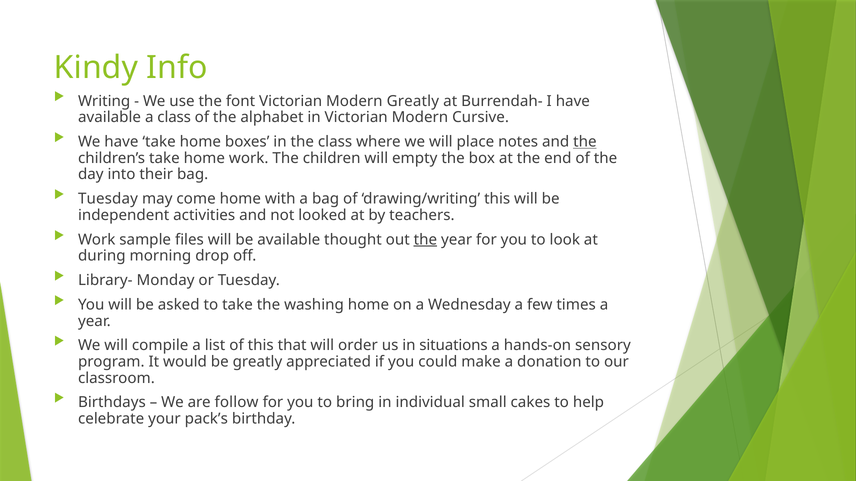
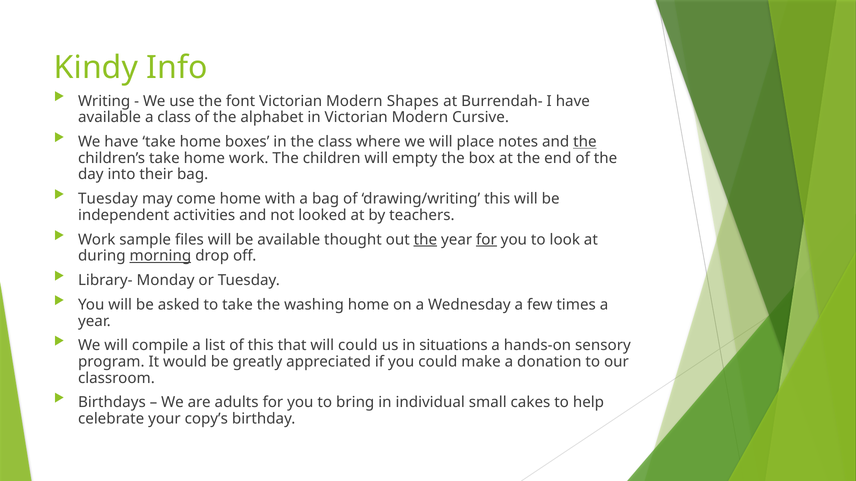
Modern Greatly: Greatly -> Shapes (413, 101)
for underline: none -> present (486, 240)
morning underline: none -> present (160, 256)
will order: order -> could (358, 346)
follow: follow -> adults (237, 403)
pack’s: pack’s -> copy’s (206, 419)
